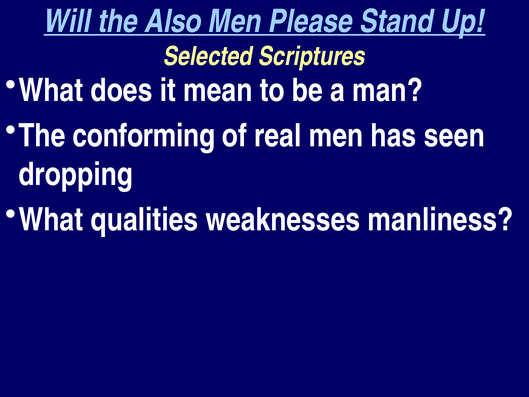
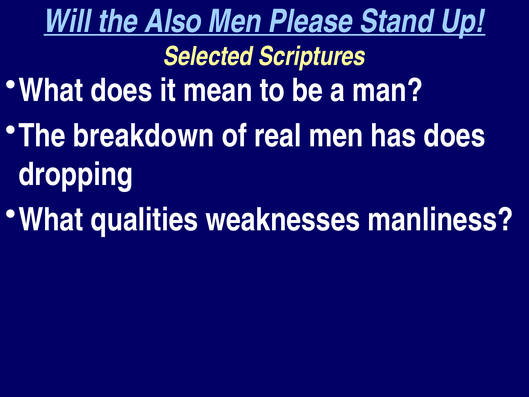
conforming: conforming -> breakdown (144, 136)
has seen: seen -> does (455, 136)
